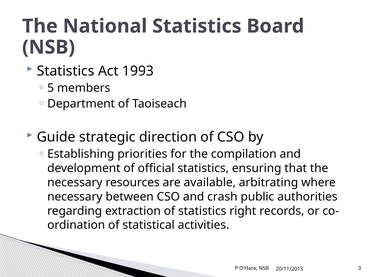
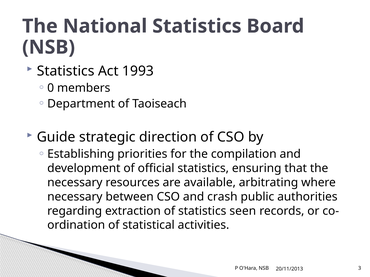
5: 5 -> 0 (51, 88)
right: right -> seen (243, 211)
